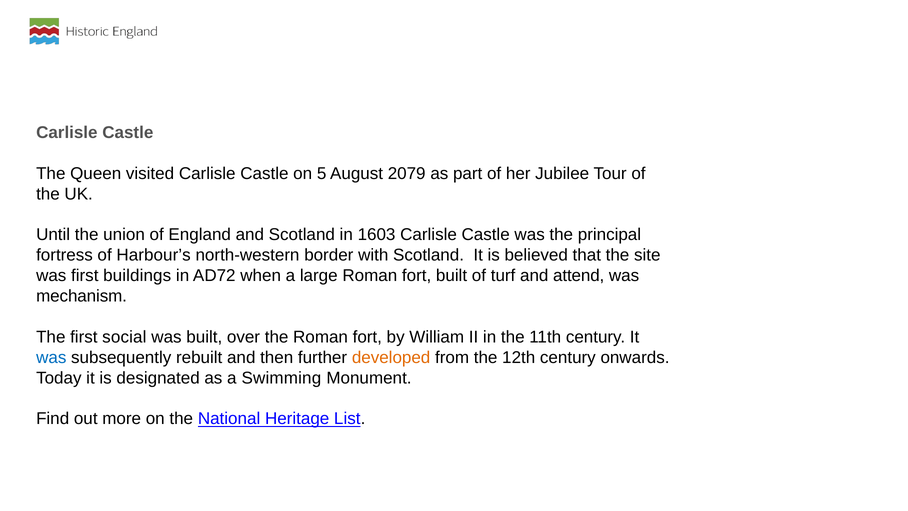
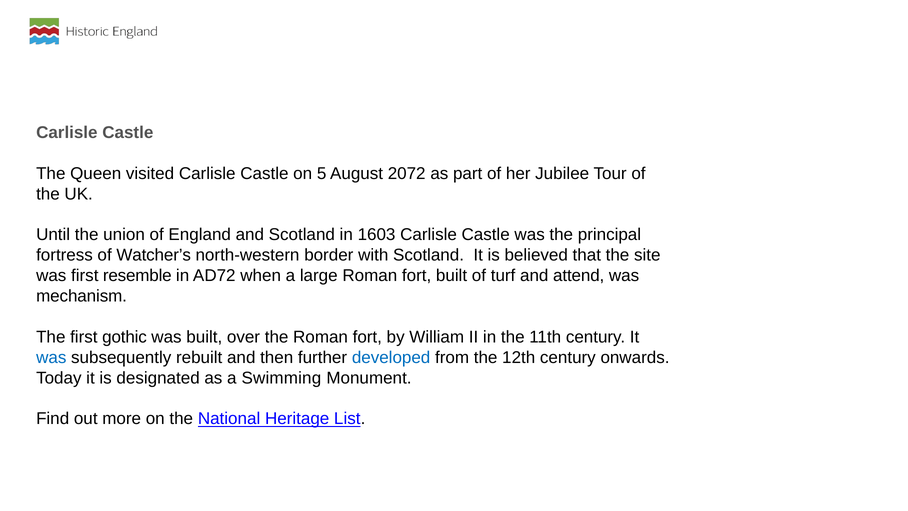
2079: 2079 -> 2072 (407, 173)
Harbour’s: Harbour’s -> Watcher’s (154, 255)
buildings: buildings -> resemble (137, 276)
social: social -> gothic (125, 337)
developed colour: orange -> blue (391, 357)
